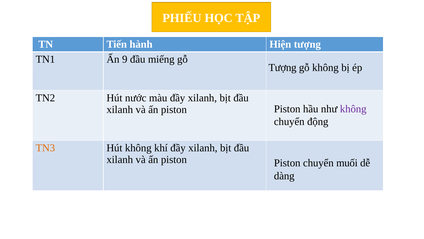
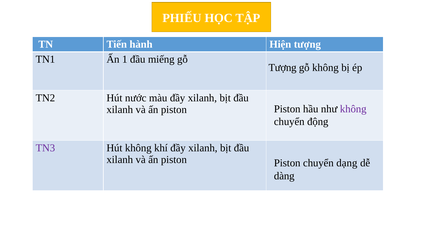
9: 9 -> 1 (125, 59)
TN3 colour: orange -> purple (45, 148)
muối: muối -> dạng (347, 163)
